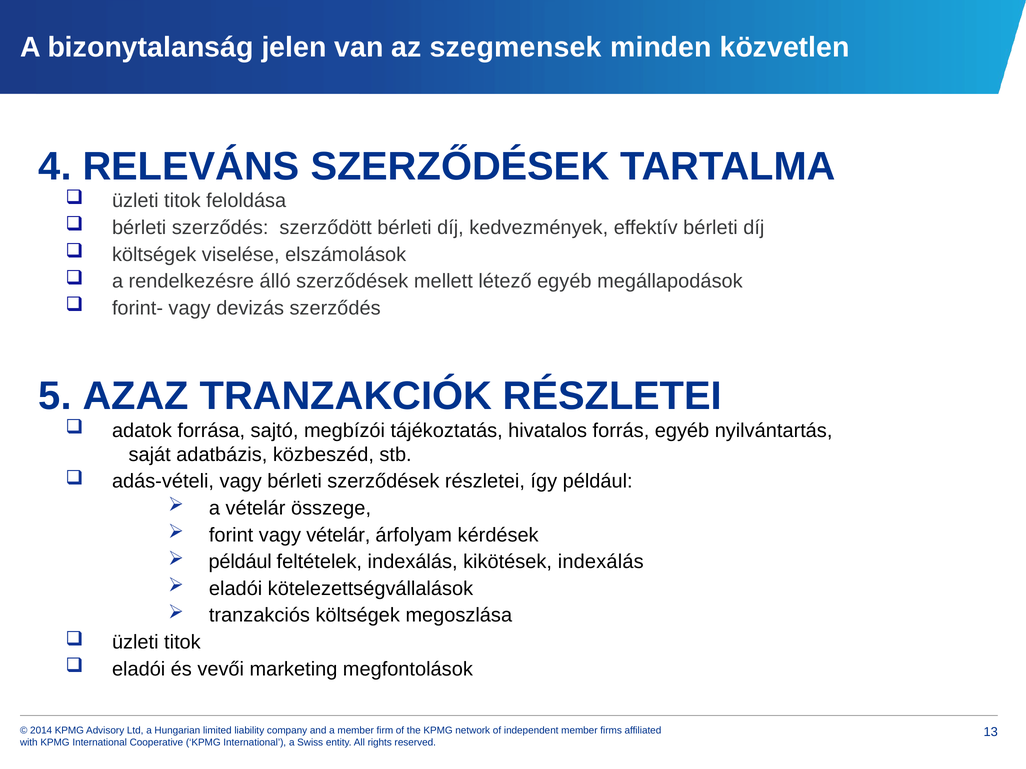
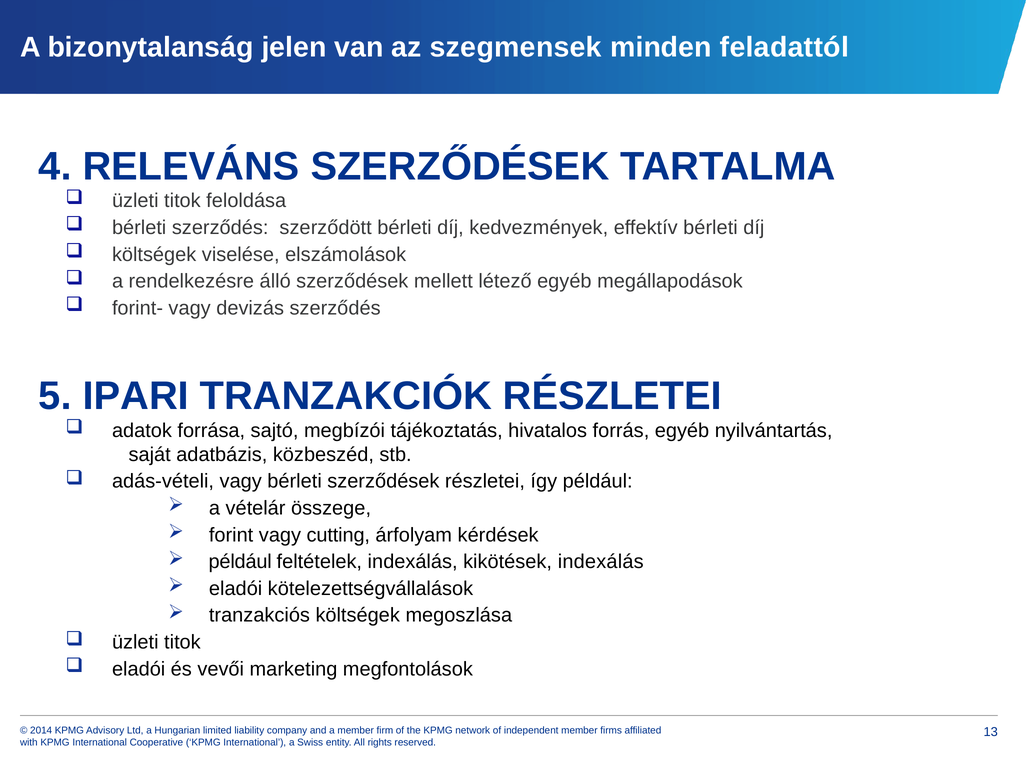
közvetlen: közvetlen -> feladattól (784, 47)
AZAZ: AZAZ -> IPARI (136, 396)
vagy vételár: vételár -> cutting (338, 535)
